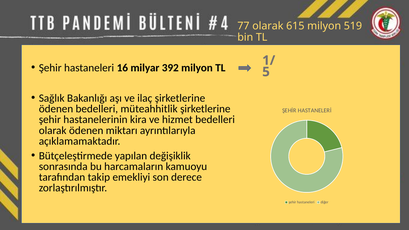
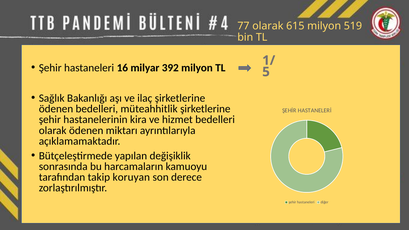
emekliyi: emekliyi -> koruyan (131, 177)
